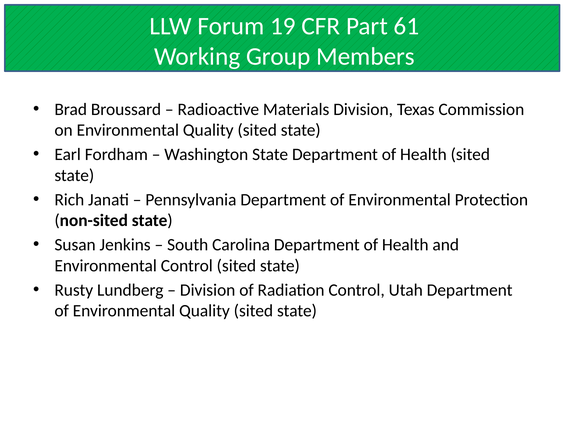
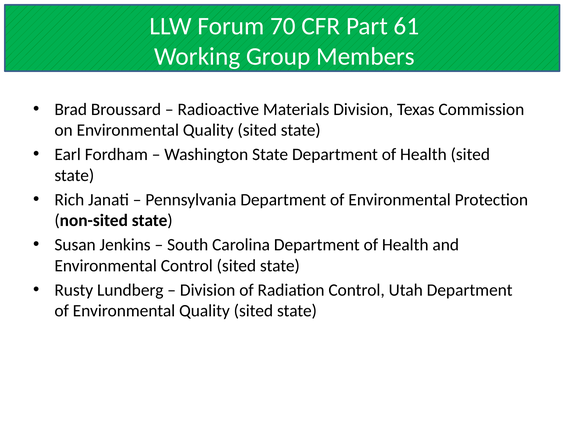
19: 19 -> 70 (283, 26)
